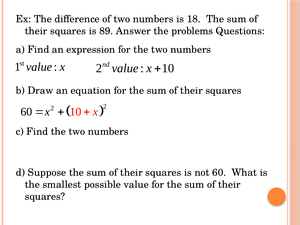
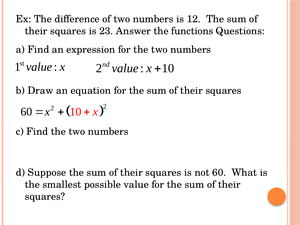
18: 18 -> 12 (194, 19)
89: 89 -> 23 (106, 31)
problems: problems -> functions (192, 31)
